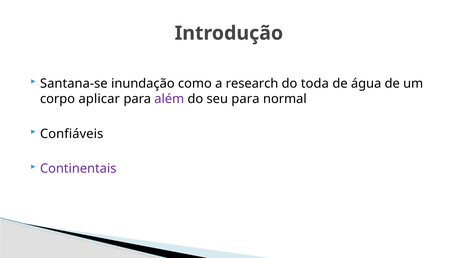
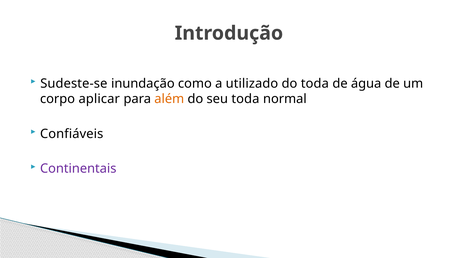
Santana-se: Santana-se -> Sudeste-se (74, 83)
research: research -> utilizado (252, 83)
além colour: purple -> orange (169, 99)
seu para: para -> toda (245, 99)
